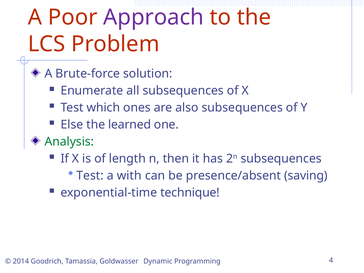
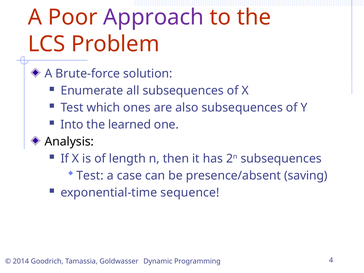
Else: Else -> Into (72, 125)
Analysis colour: green -> black (69, 142)
with: with -> case (129, 176)
technique: technique -> sequence (190, 193)
